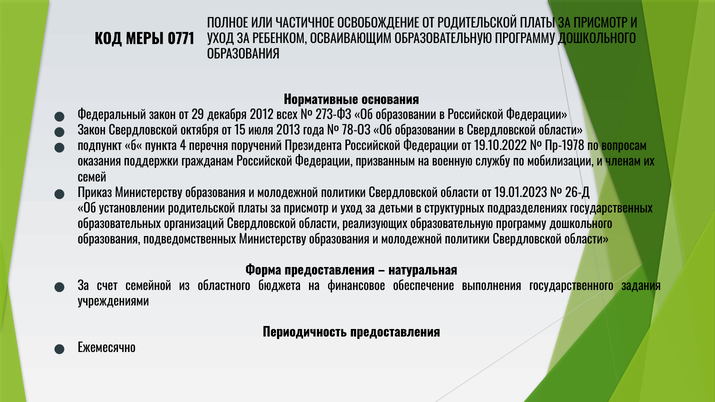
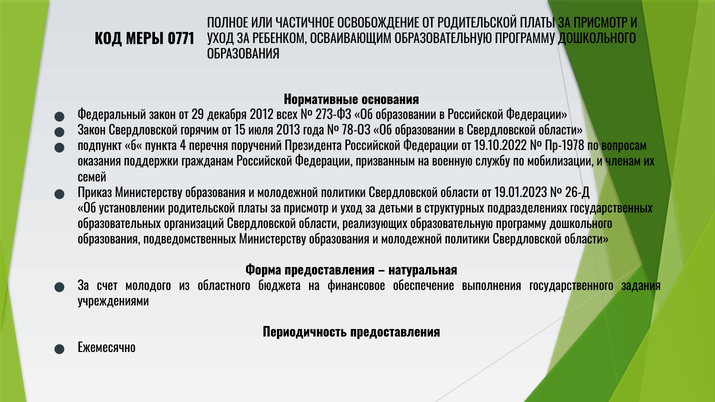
октября: октября -> горячим (200, 131)
семейной: семейной -> молодого (148, 286)
